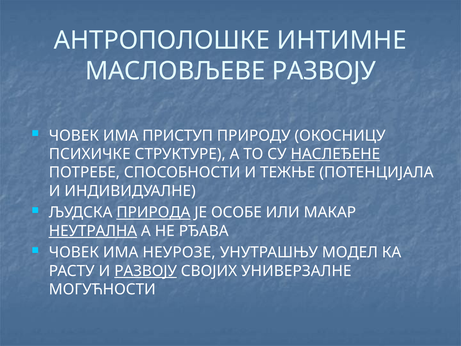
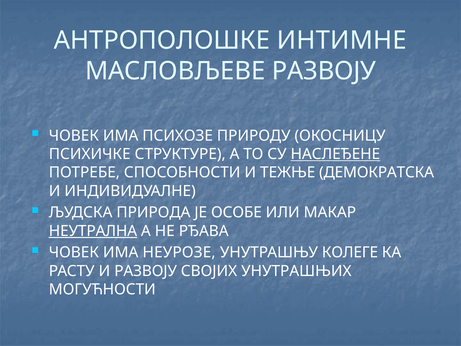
ПРИСТУП: ПРИСТУП -> ПСИХОЗЕ (178, 136)
ПОТЕНЦИЈАЛА: ПОТЕНЦИЈАЛА -> ДЕМОКРАТСКА (377, 172)
ПРИРОДА underline: present -> none (153, 212)
МОДЕЛ: МОДЕЛ -> КОЛЕГЕ (350, 252)
РАЗВОЈУ underline: present -> none (146, 271)
УНИВЕРЗАЛНЕ: УНИВЕРЗАЛНЕ -> УНУТРАШЊИХ (296, 271)
